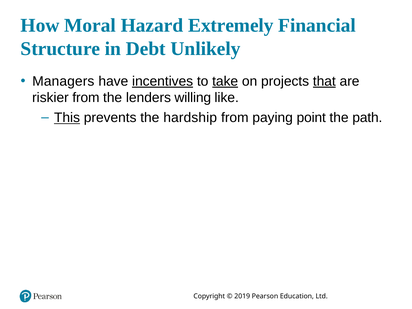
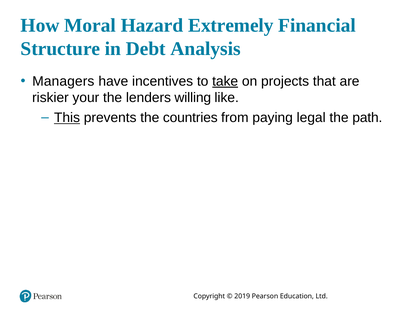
Unlikely: Unlikely -> Analysis (206, 49)
incentives underline: present -> none (163, 81)
that underline: present -> none (324, 81)
riskier from: from -> your (86, 98)
hardship: hardship -> countries (190, 118)
point: point -> legal (311, 118)
